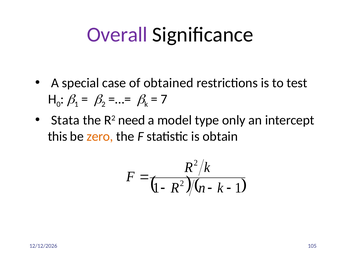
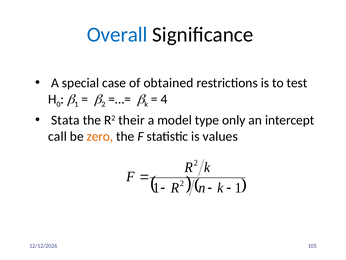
Overall colour: purple -> blue (117, 35)
7: 7 -> 4 (164, 99)
need: need -> their (132, 120)
this: this -> call (58, 136)
obtain: obtain -> values (220, 136)
